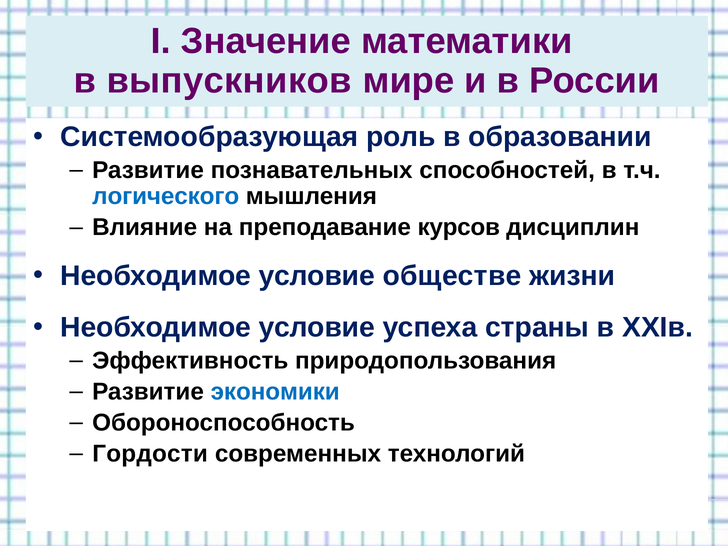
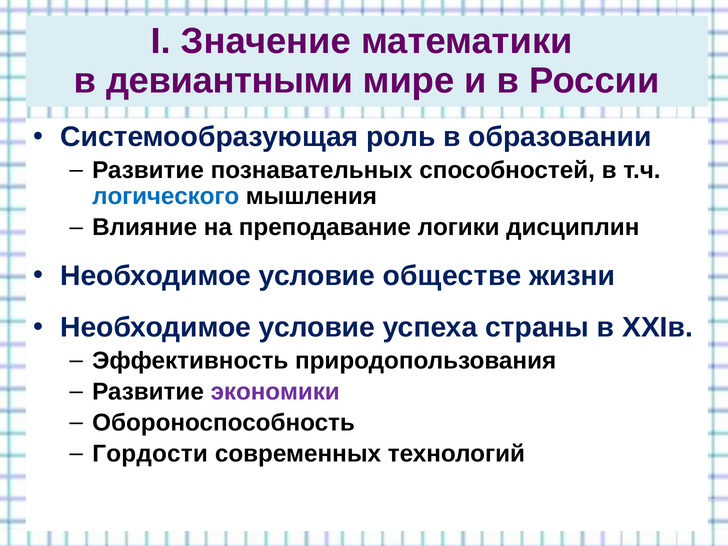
выпускников: выпускников -> девиантными (229, 81)
курсов: курсов -> логики (459, 227)
экономики colour: blue -> purple (275, 392)
